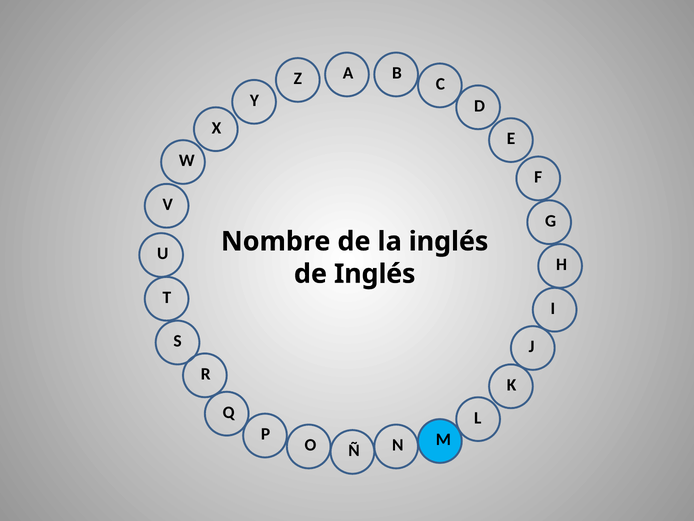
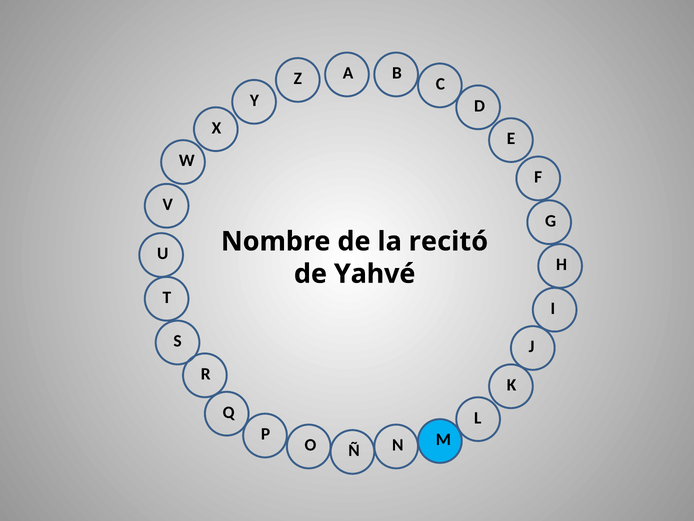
la inglés: inglés -> recitó (448, 241)
de Inglés: Inglés -> Yahvé (375, 274)
